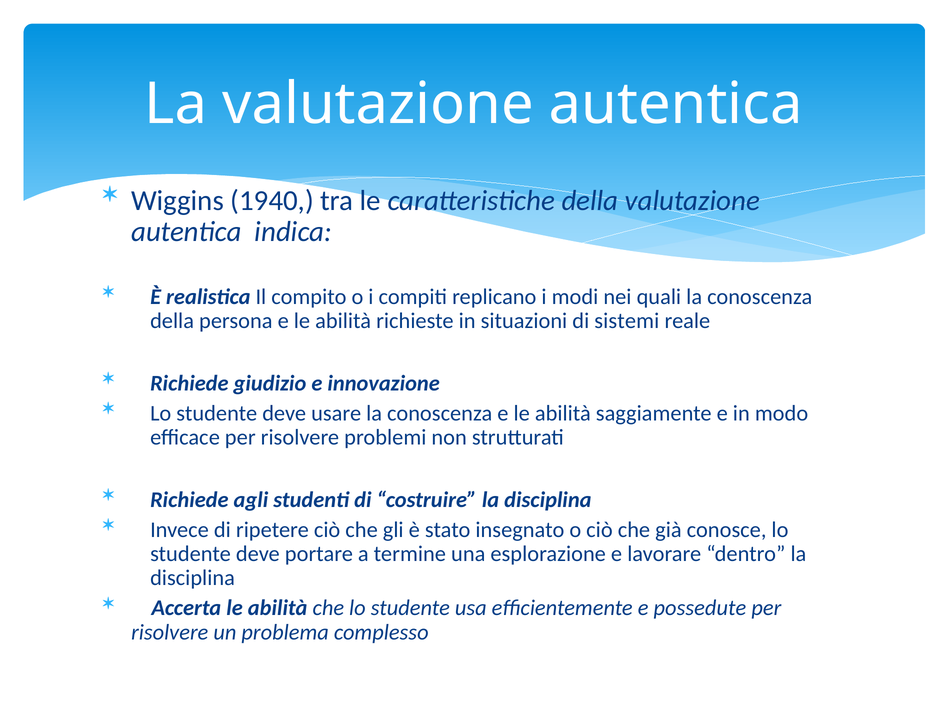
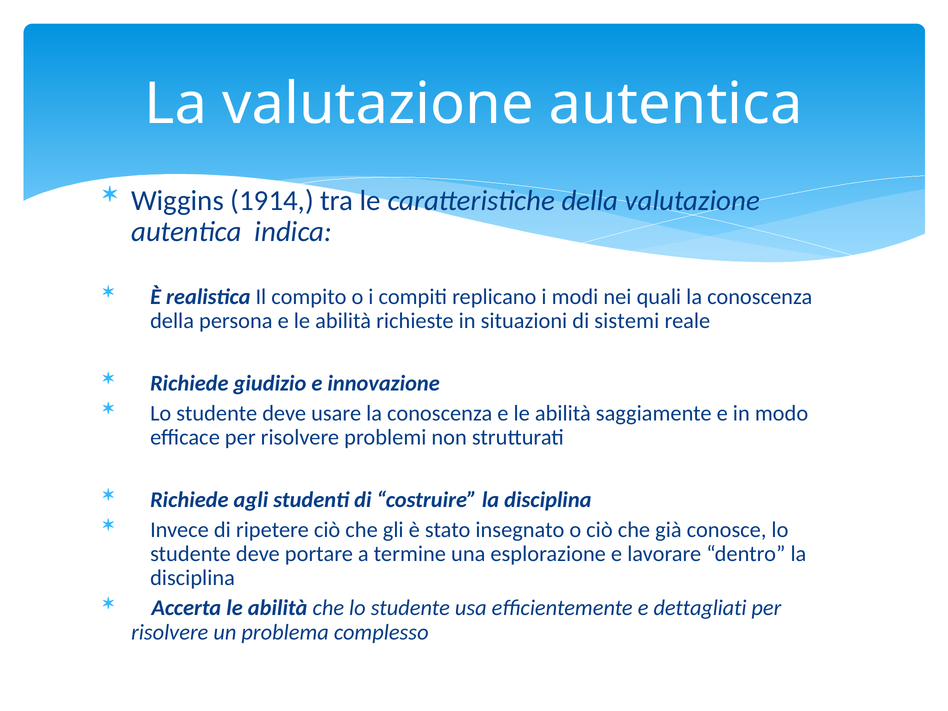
1940: 1940 -> 1914 (272, 200)
possedute: possedute -> dettagliati (700, 608)
